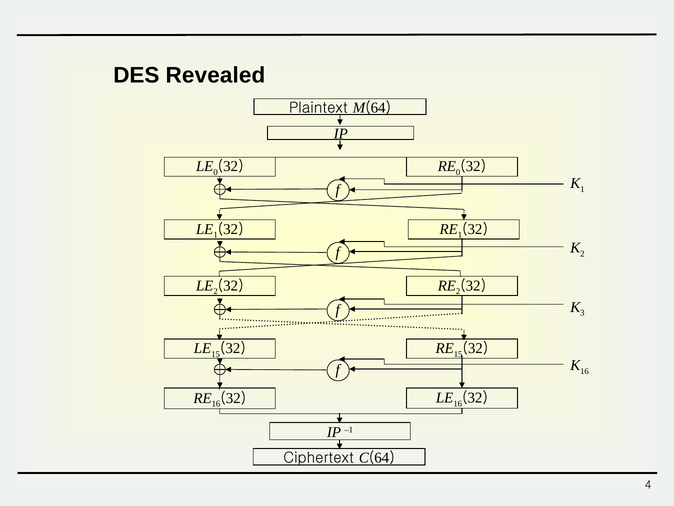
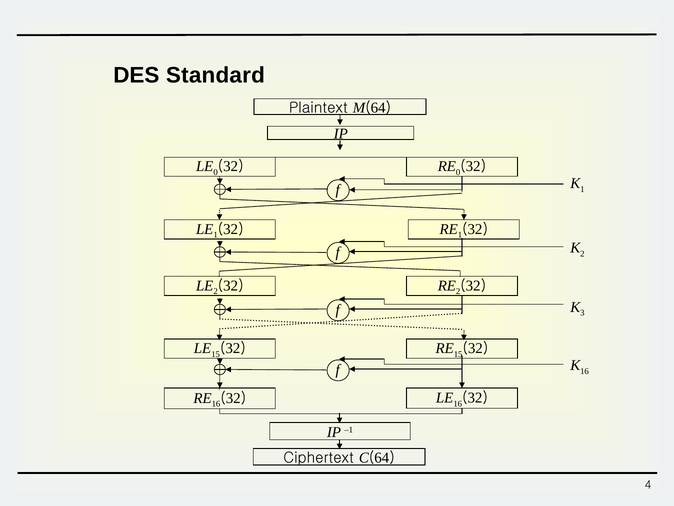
Revealed: Revealed -> Standard (215, 75)
